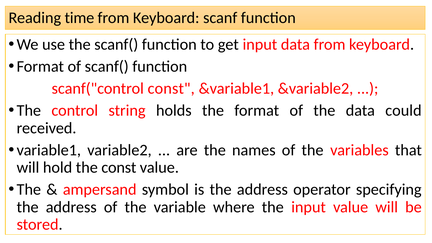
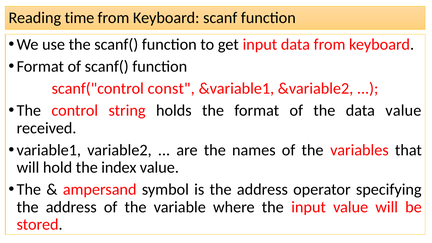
data could: could -> value (403, 111)
the const: const -> index (119, 168)
